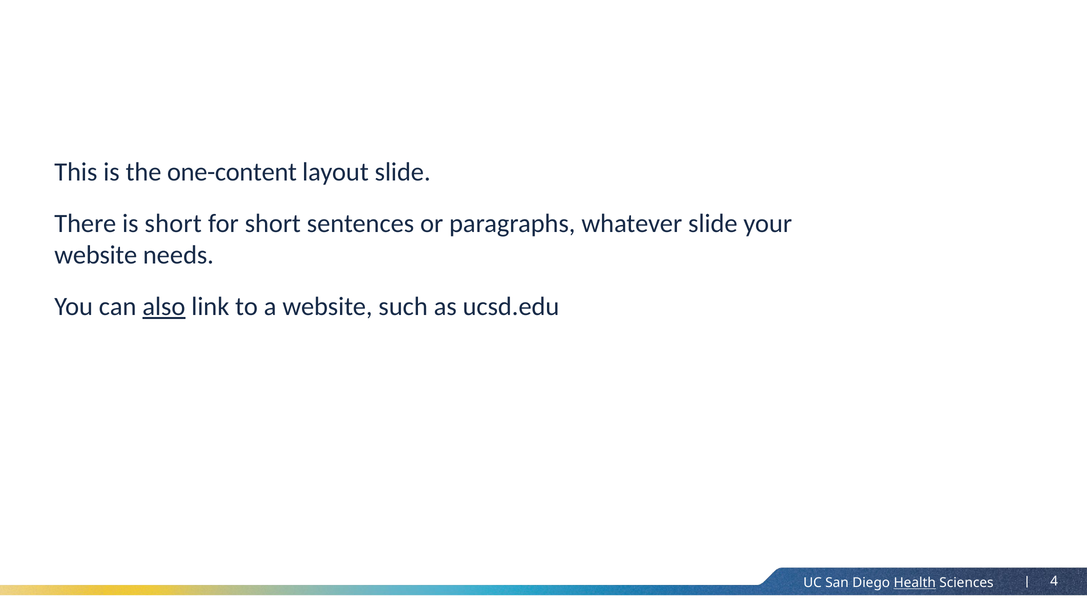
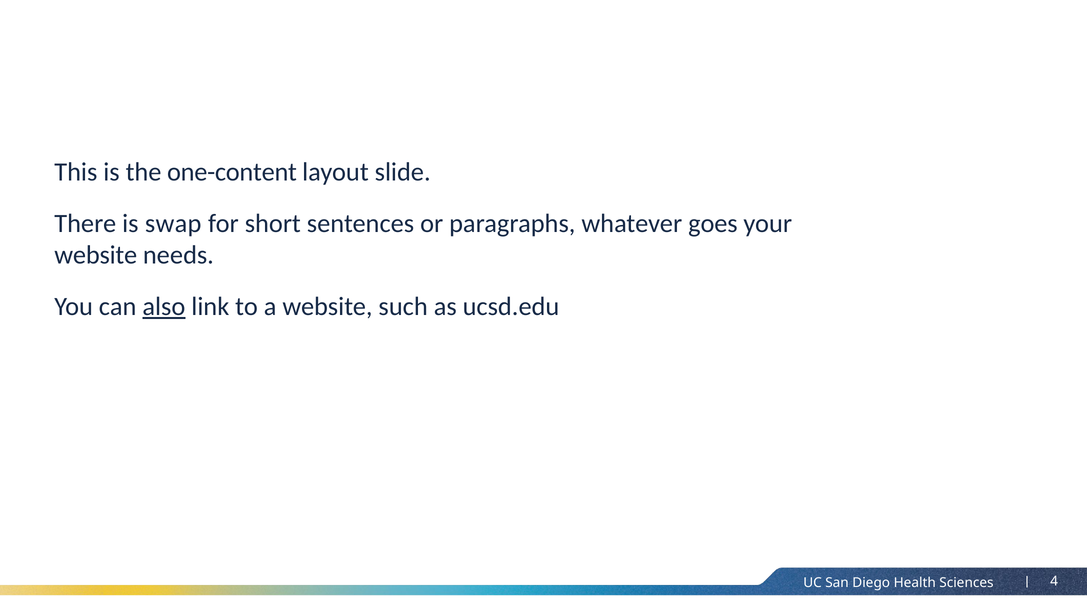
is short: short -> swap (173, 224)
whatever slide: slide -> goes (713, 224)
Health underline: present -> none (915, 583)
